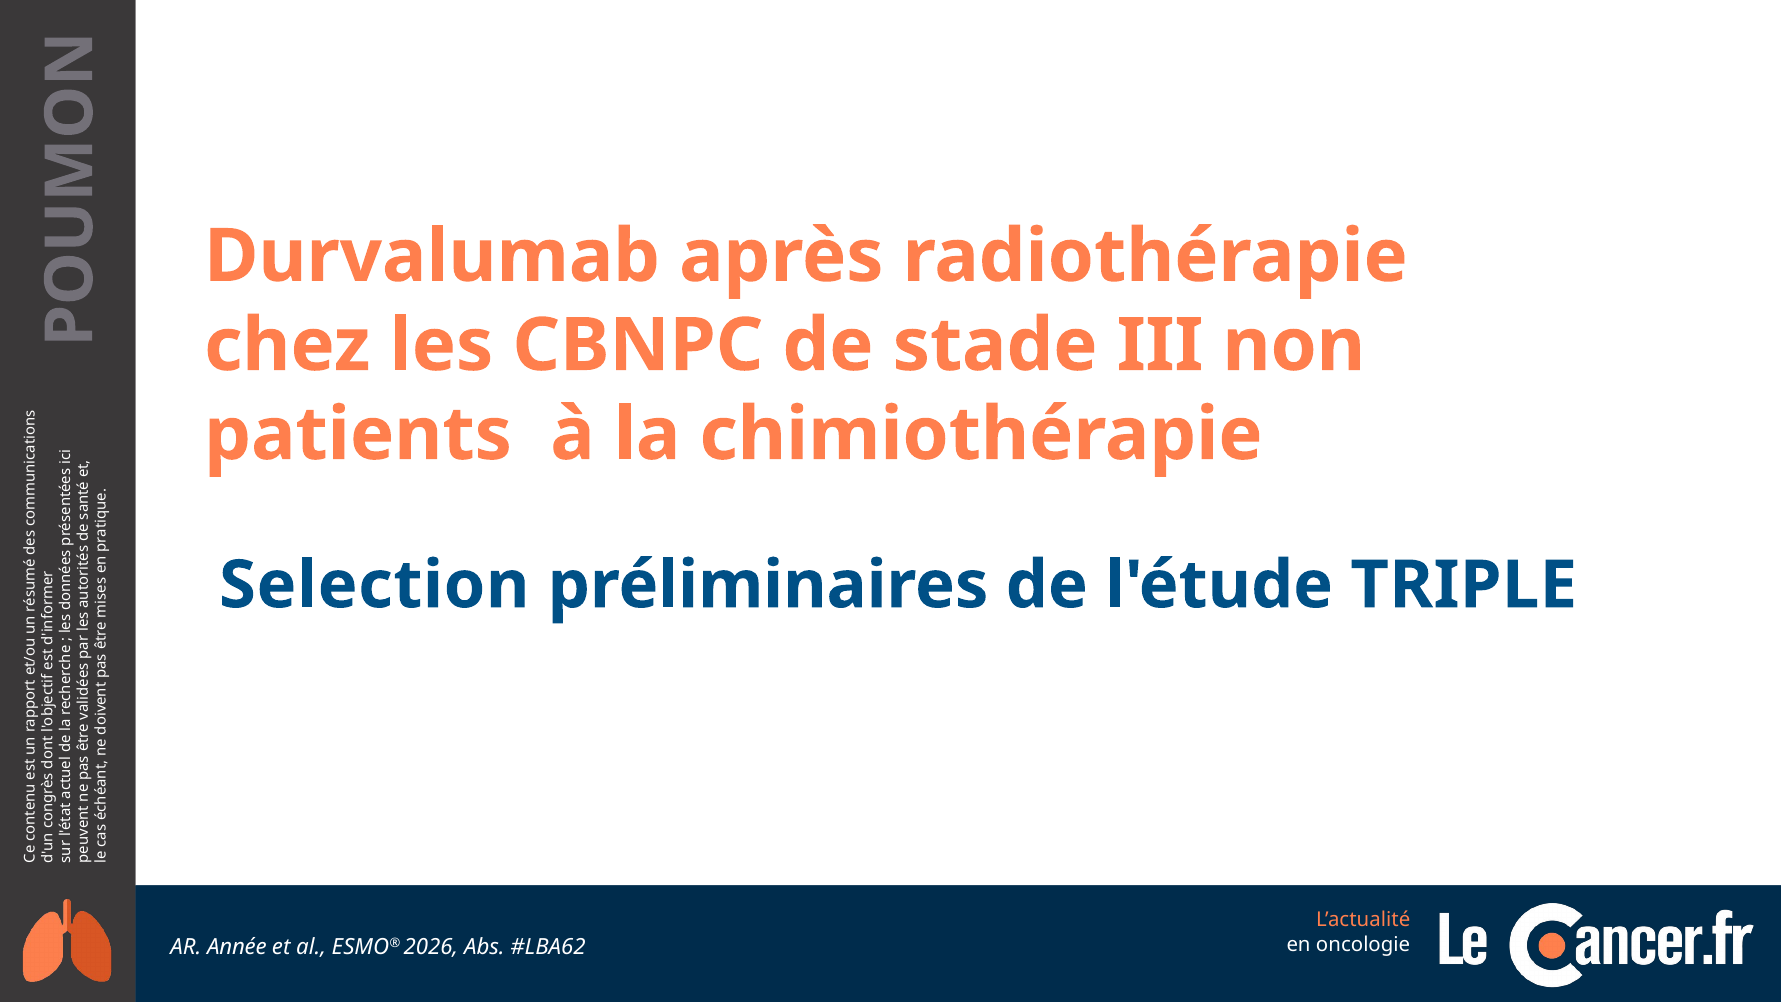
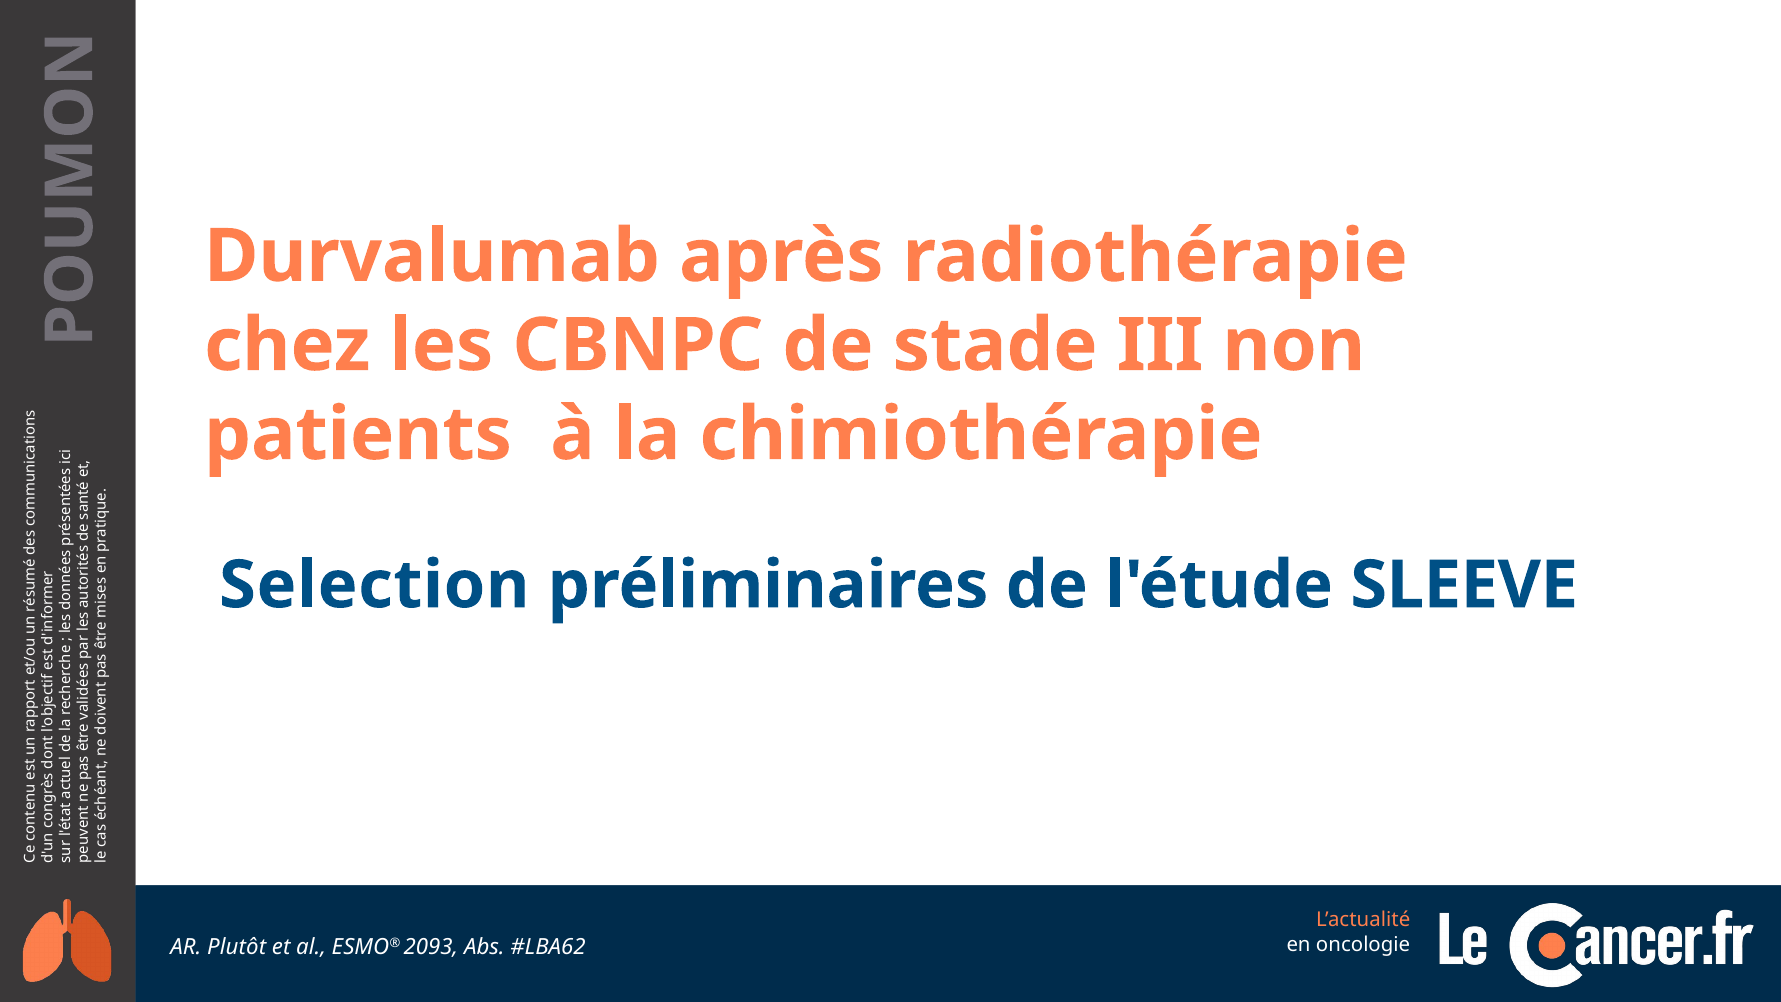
TRIPLE: TRIPLE -> SLEEVE (1464, 585)
Année: Année -> Plutôt (237, 947)
2026: 2026 -> 2093 (431, 947)
